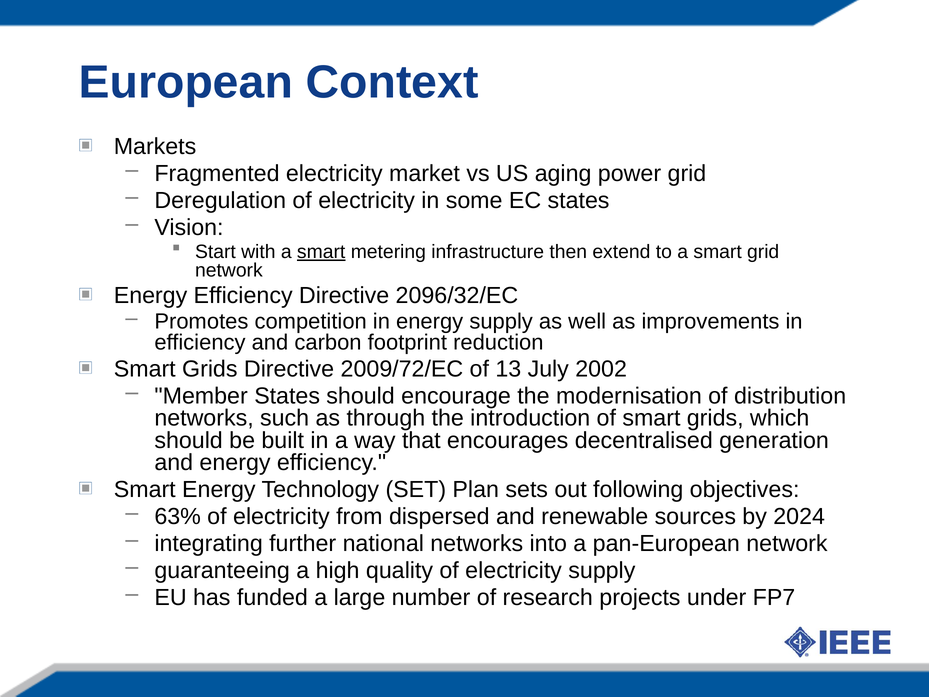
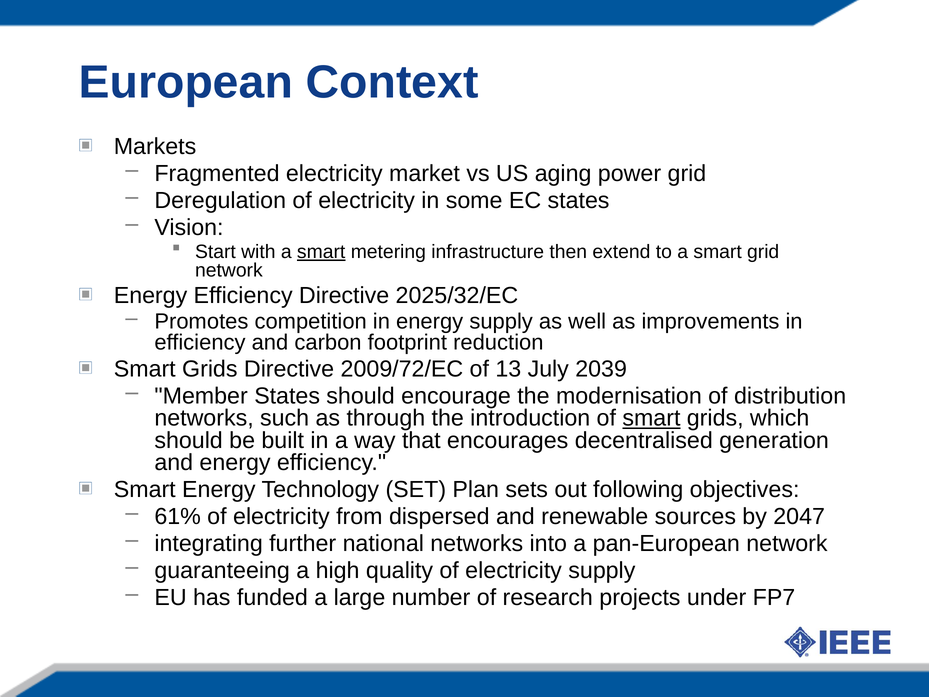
2096/32/EC: 2096/32/EC -> 2025/32/EC (457, 295)
2002: 2002 -> 2039 (601, 369)
smart underline: none -> present (651, 418)
63%: 63% -> 61% (178, 517)
2024: 2024 -> 2047 (799, 517)
